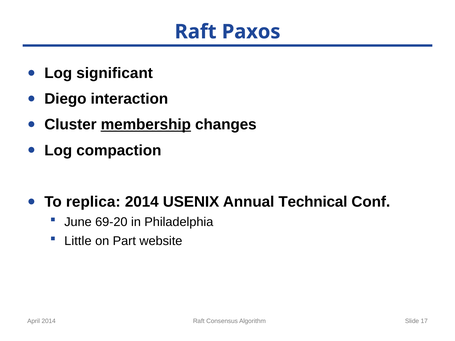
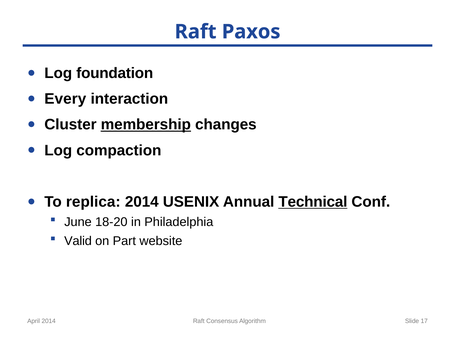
significant: significant -> foundation (115, 73)
Diego: Diego -> Every (65, 99)
Technical underline: none -> present (313, 202)
69-20: 69-20 -> 18-20 (111, 222)
Little: Little -> Valid (78, 241)
